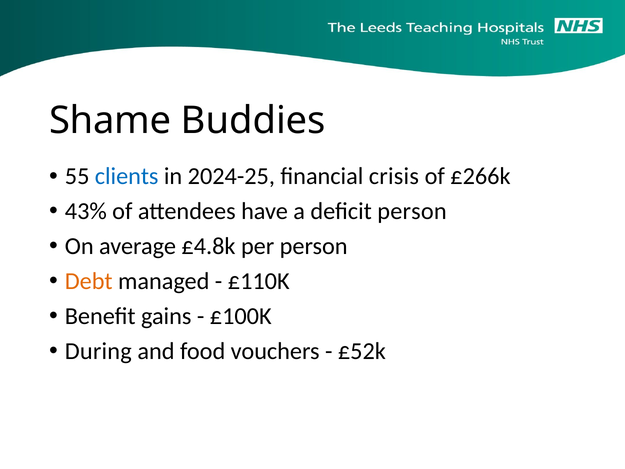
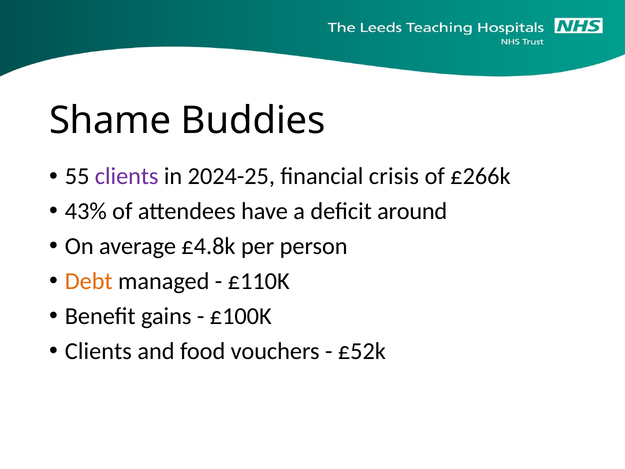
clients colour: blue -> purple (127, 176)
deficit person: person -> around (412, 211)
During: During -> Clients (98, 351)
